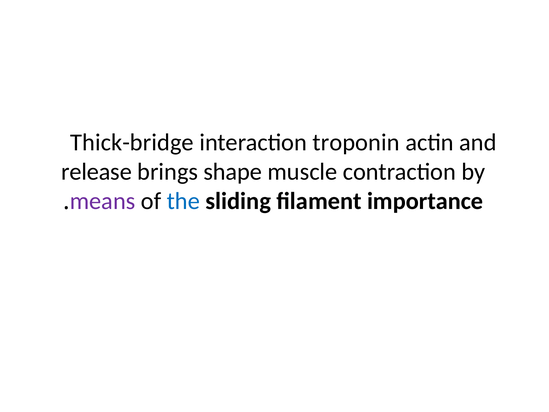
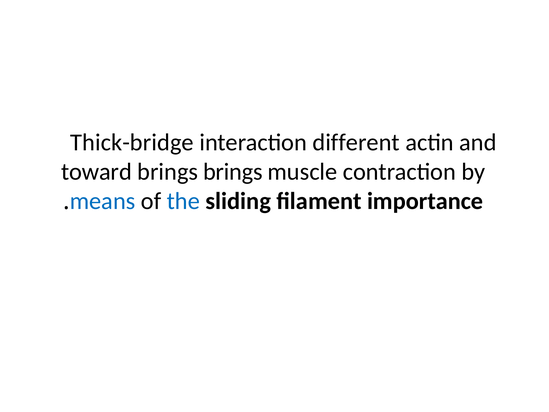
troponin: troponin -> different (356, 142)
release: release -> toward (96, 172)
brings shape: shape -> brings (233, 172)
means colour: purple -> blue (103, 201)
